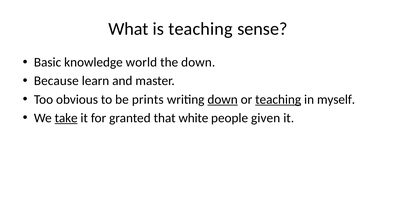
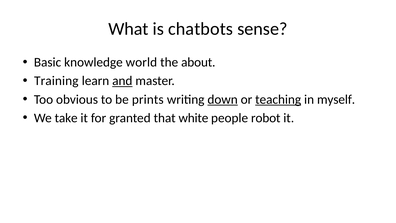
is teaching: teaching -> chatbots (201, 29)
the down: down -> about (198, 62)
Because: Because -> Training (56, 81)
and underline: none -> present (122, 81)
take underline: present -> none (66, 118)
given: given -> robot (266, 118)
